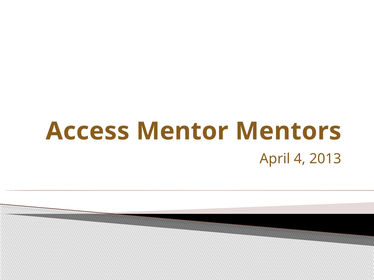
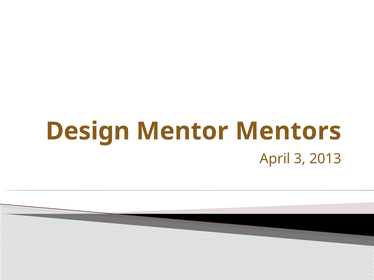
Access: Access -> Design (88, 131)
4: 4 -> 3 (300, 159)
